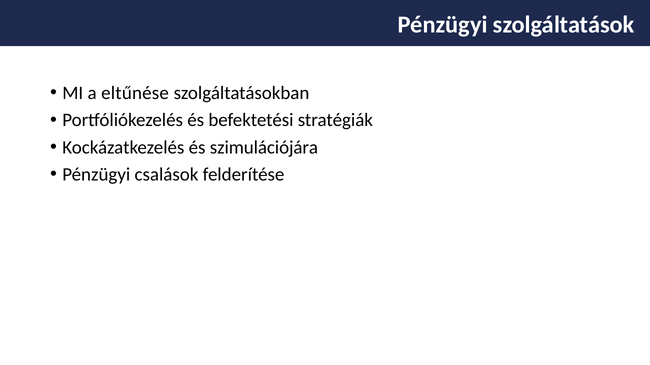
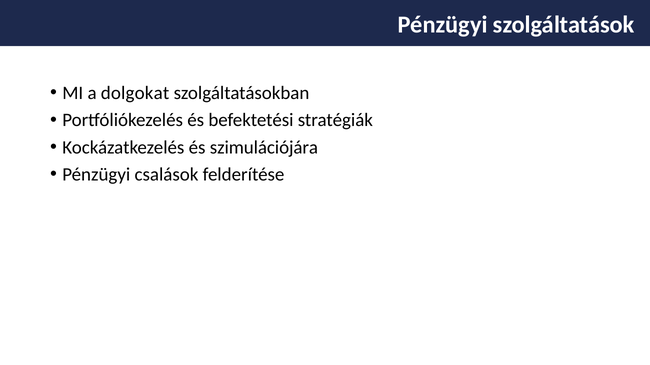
eltűnése: eltűnése -> dolgokat (135, 93)
